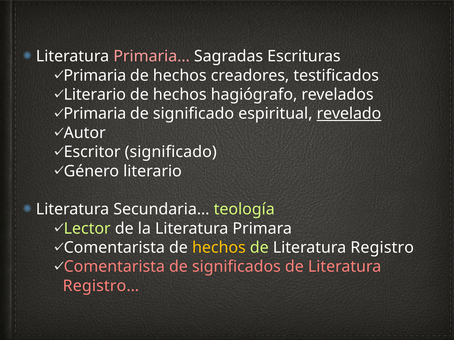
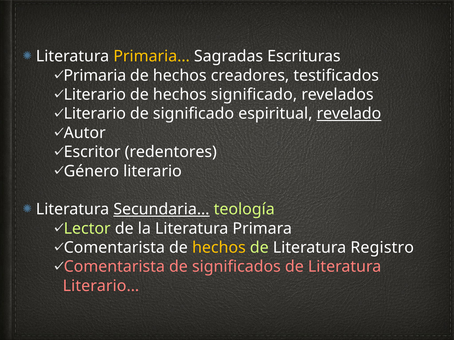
Primaria… colour: pink -> yellow (152, 56)
hechos hagiógrafo: hagiógrafo -> significado (254, 95)
Primaria: Primaria -> Literario (95, 114)
Escritor significado: significado -> redentores (171, 152)
Secundaria… underline: none -> present (161, 210)
Registro…: Registro… -> Literario… (101, 286)
